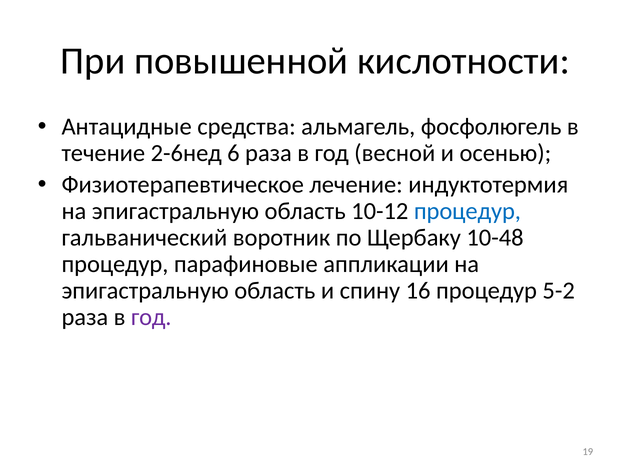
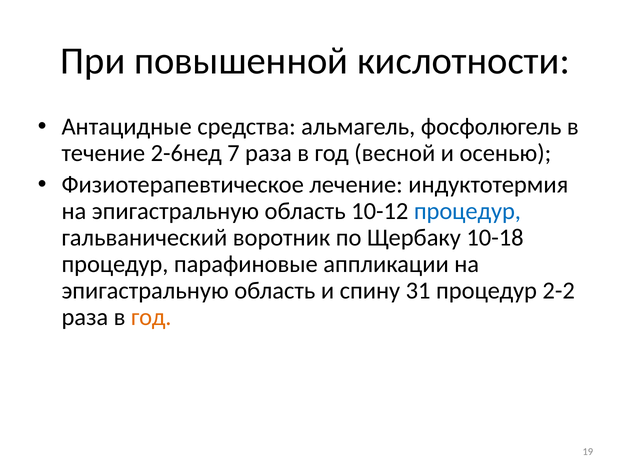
6: 6 -> 7 (233, 153)
10-48: 10-48 -> 10-18 (495, 238)
16: 16 -> 31 (418, 291)
5-2: 5-2 -> 2-2 (559, 291)
год colour: purple -> orange (151, 317)
